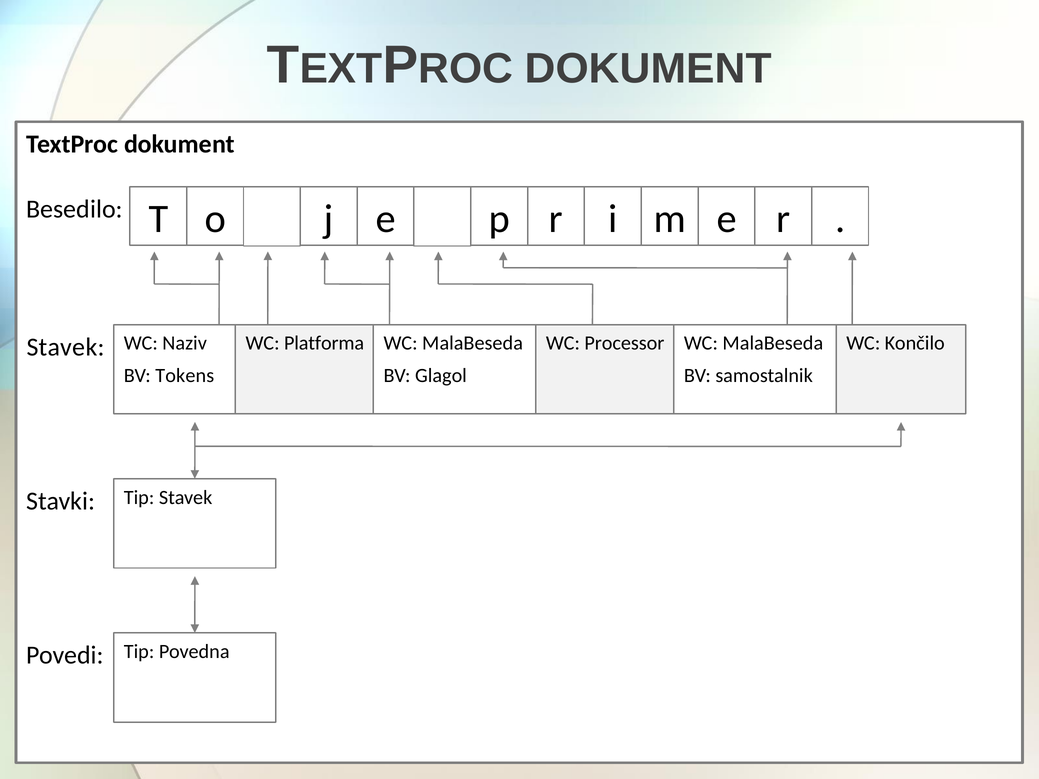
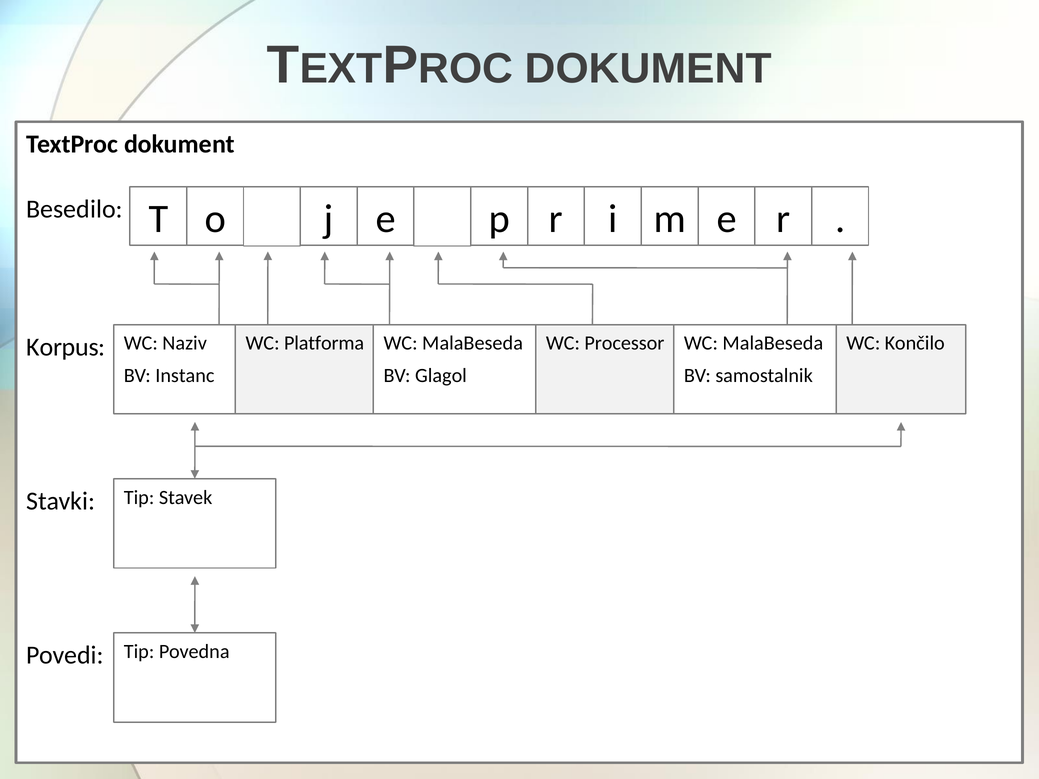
Stavek: Stavek -> Korpus (66, 347)
Tokens: Tokens -> Instanc (185, 376)
